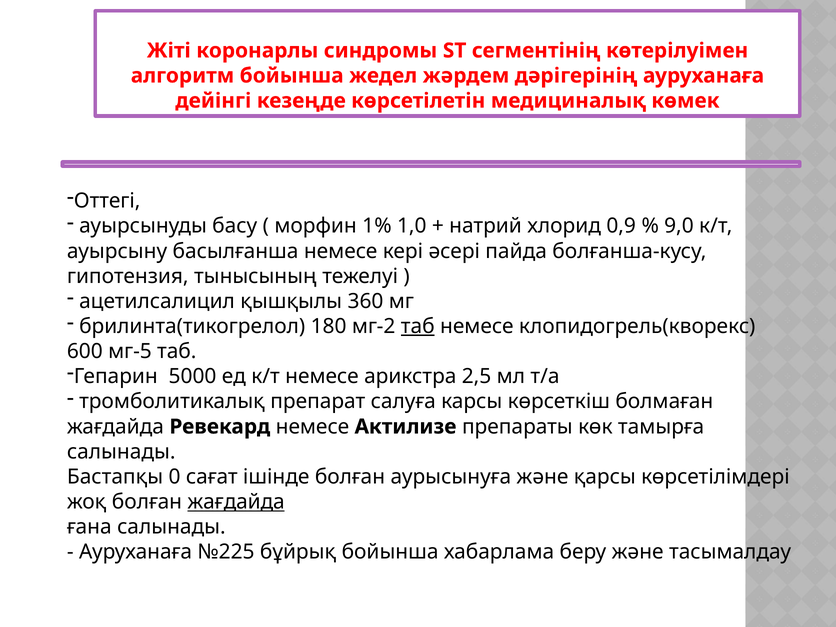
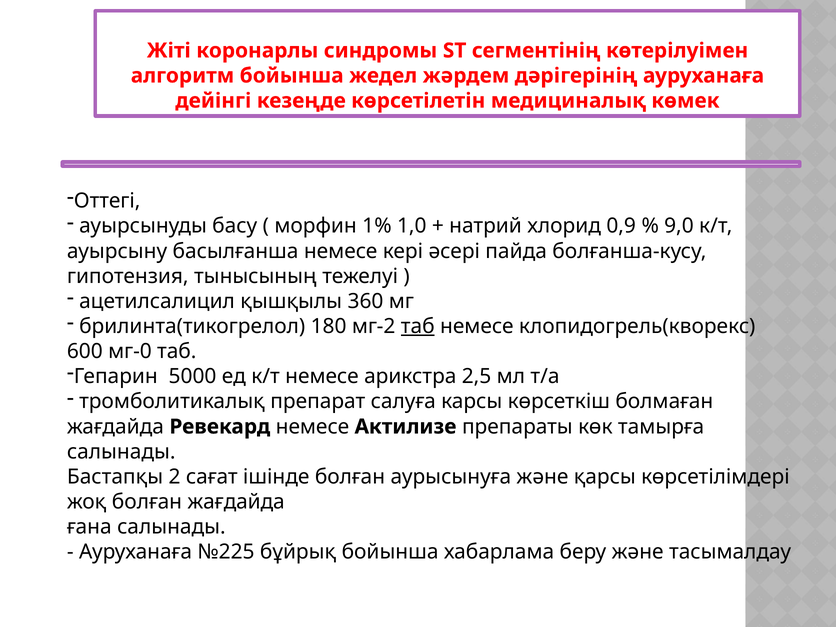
мг-5: мг-5 -> мг-0 (130, 351)
0: 0 -> 2 (174, 477)
жағдайда underline: present -> none (236, 502)
